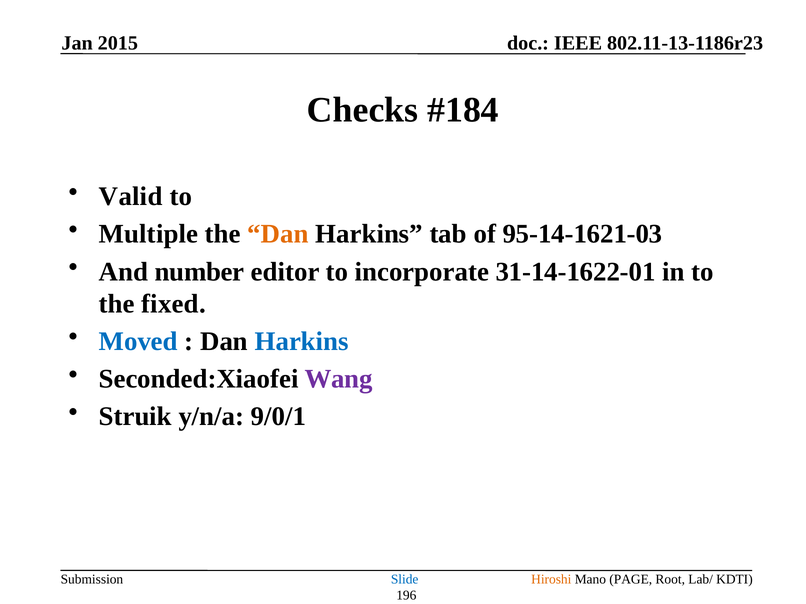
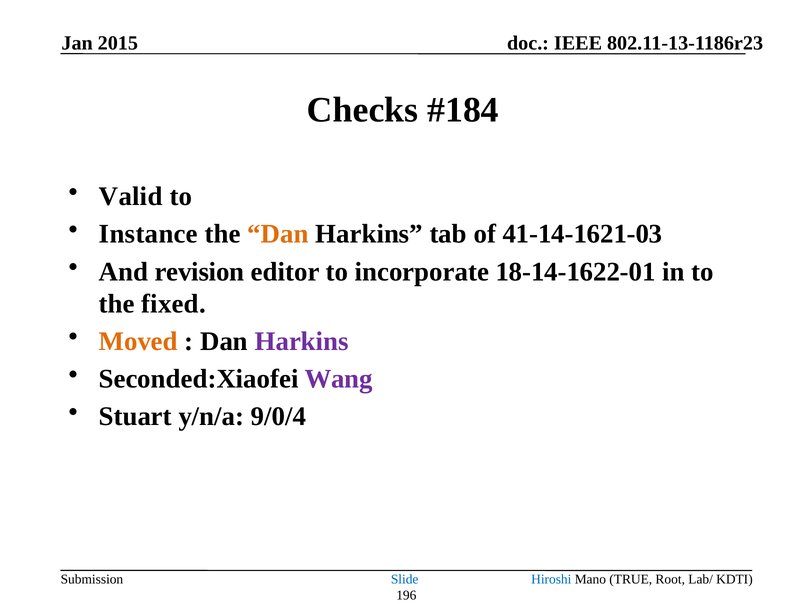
Multiple: Multiple -> Instance (148, 234)
95-14-1621-03: 95-14-1621-03 -> 41-14-1621-03 (583, 234)
number: number -> revision (200, 272)
31-14-1622-01: 31-14-1622-01 -> 18-14-1622-01 (576, 272)
Moved colour: blue -> orange (138, 342)
Harkins colour: blue -> purple (302, 342)
Struik: Struik -> Stuart (135, 417)
9/0/1: 9/0/1 -> 9/0/4 (278, 417)
Hiroshi colour: orange -> blue (551, 580)
PAGE: PAGE -> TRUE (631, 580)
